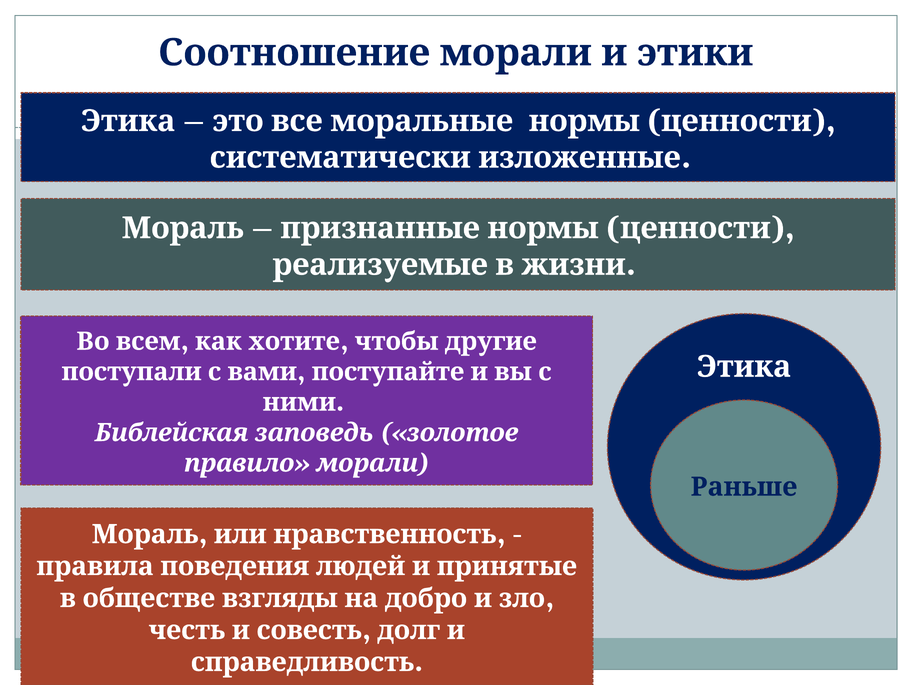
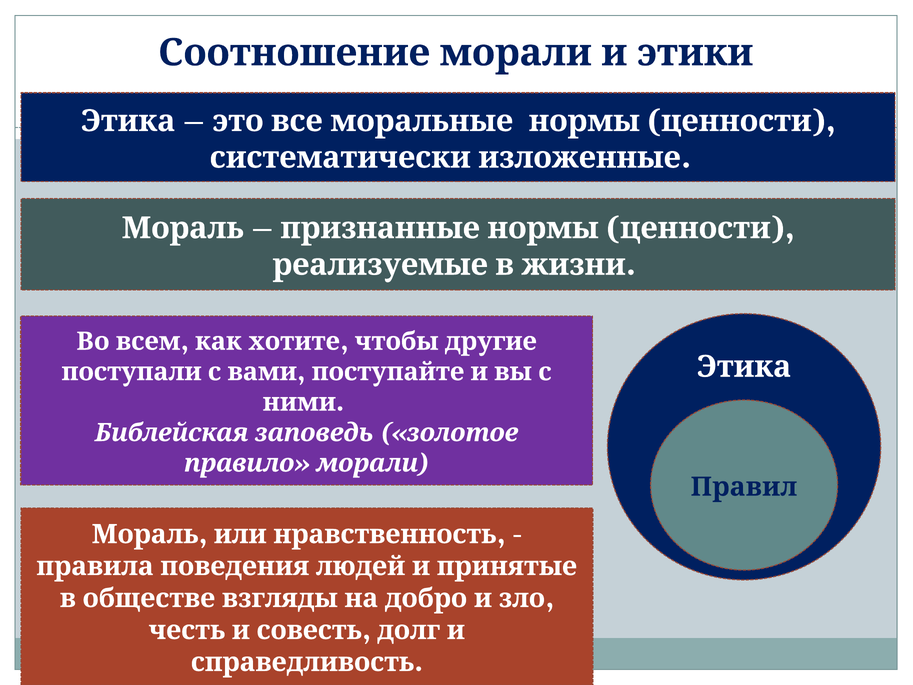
Раньше: Раньше -> Правил (744, 487)
